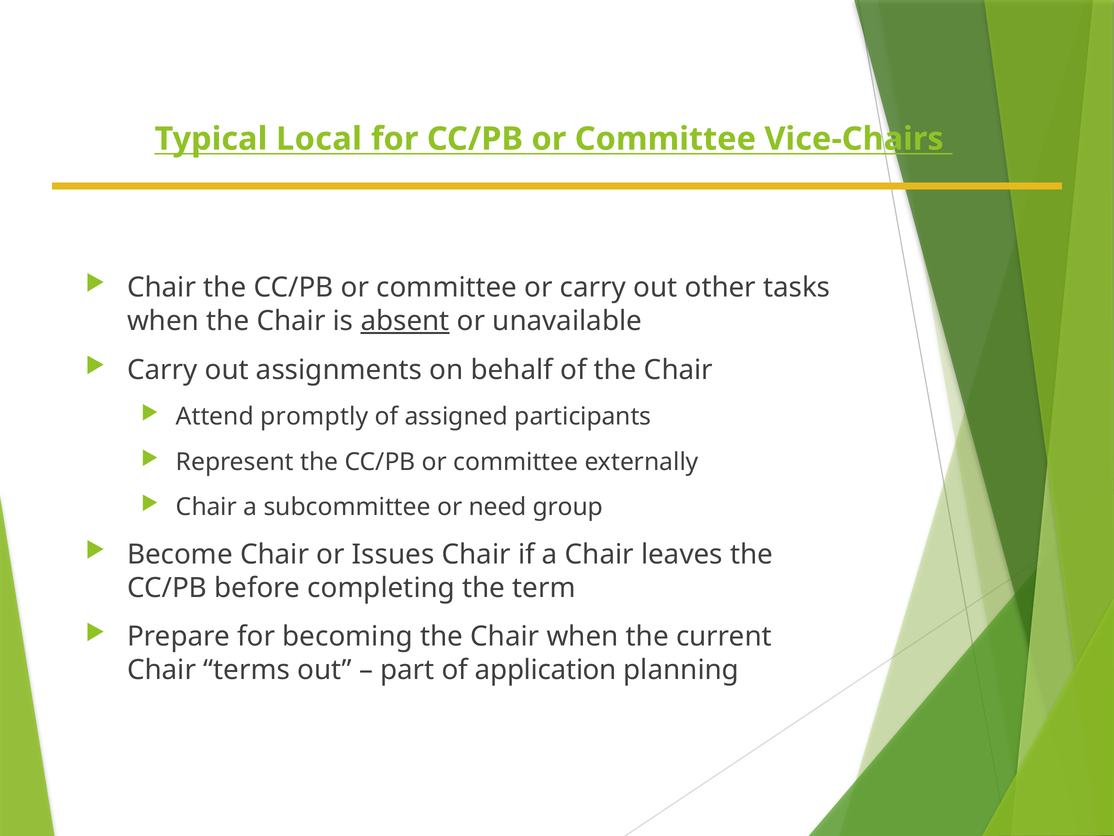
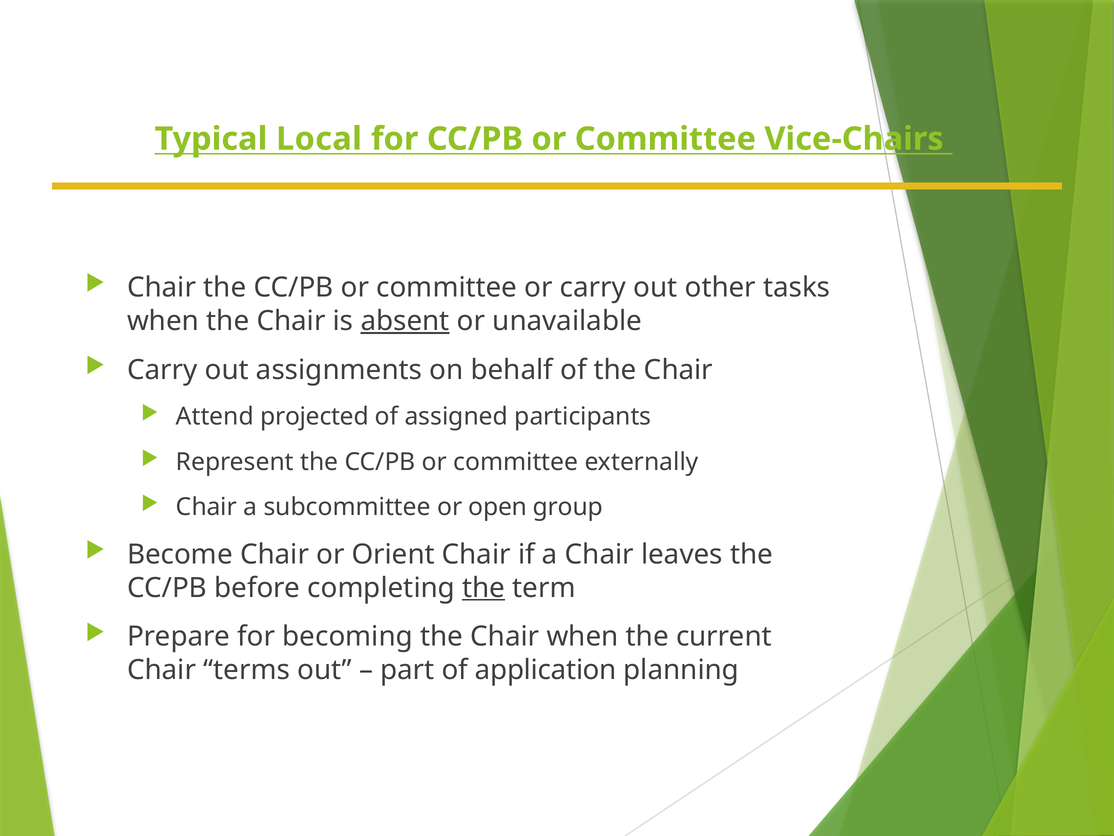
promptly: promptly -> projected (315, 417)
need: need -> open (498, 507)
Issues: Issues -> Orient (393, 554)
the underline: none -> present (484, 588)
